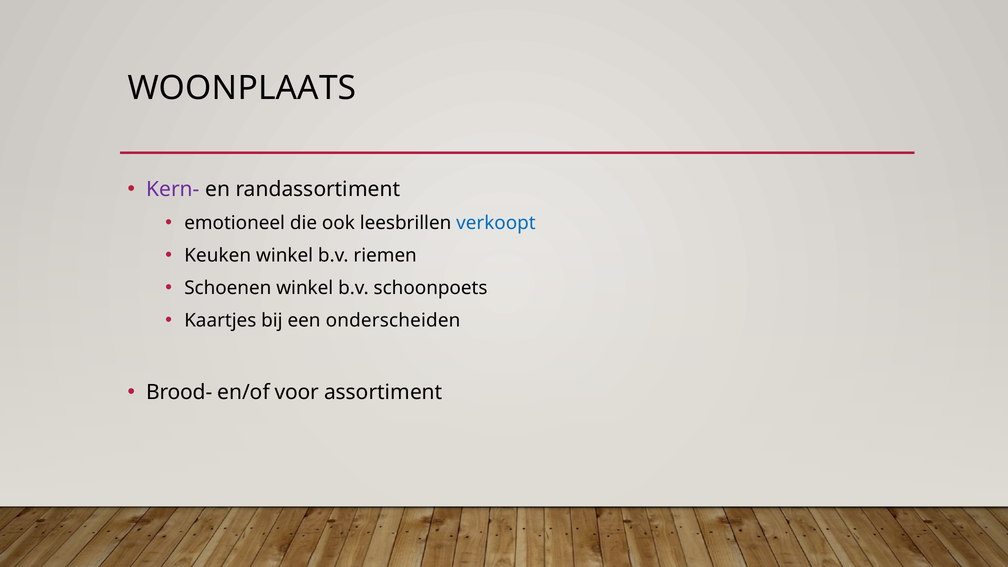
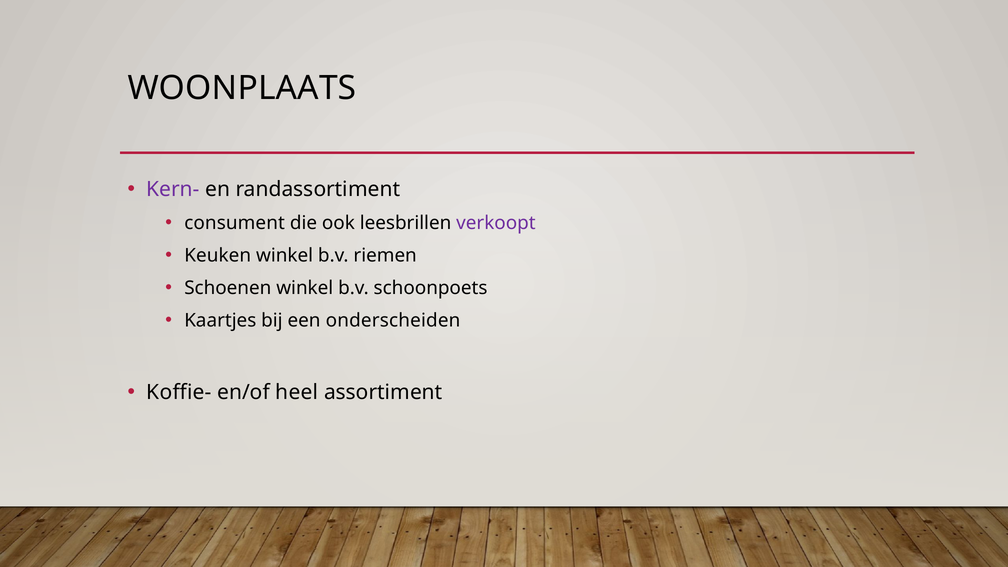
emotioneel: emotioneel -> consument (235, 223)
verkoopt colour: blue -> purple (496, 223)
Brood-: Brood- -> Koffie- (179, 392)
voor: voor -> heel (297, 392)
